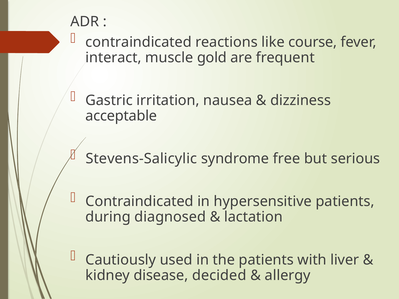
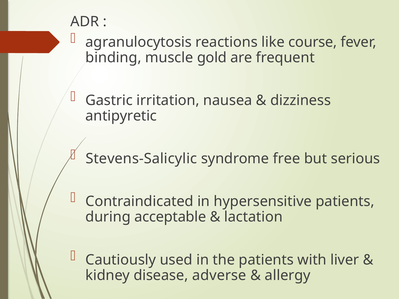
contraindicated: contraindicated -> agranulocytosis (139, 42)
interact: interact -> binding (113, 58)
acceptable: acceptable -> antipyretic (121, 116)
diagnosed: diagnosed -> acceptable (170, 217)
decided: decided -> adverse (219, 276)
